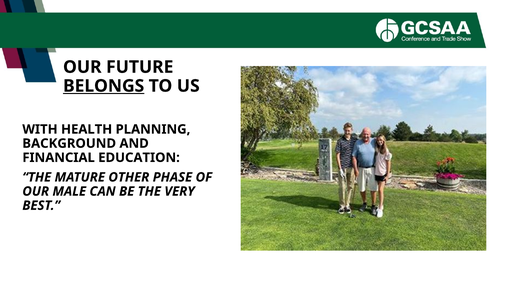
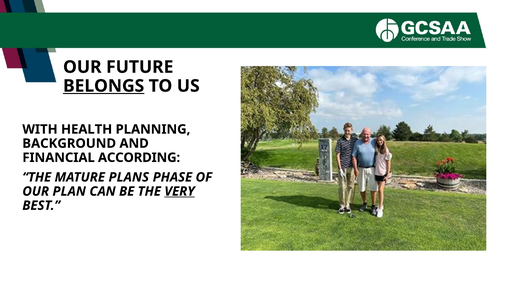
EDUCATION: EDUCATION -> ACCORDING (139, 157)
OTHER: OTHER -> PLANS (129, 177)
MALE: MALE -> PLAN (69, 191)
VERY underline: none -> present (180, 191)
